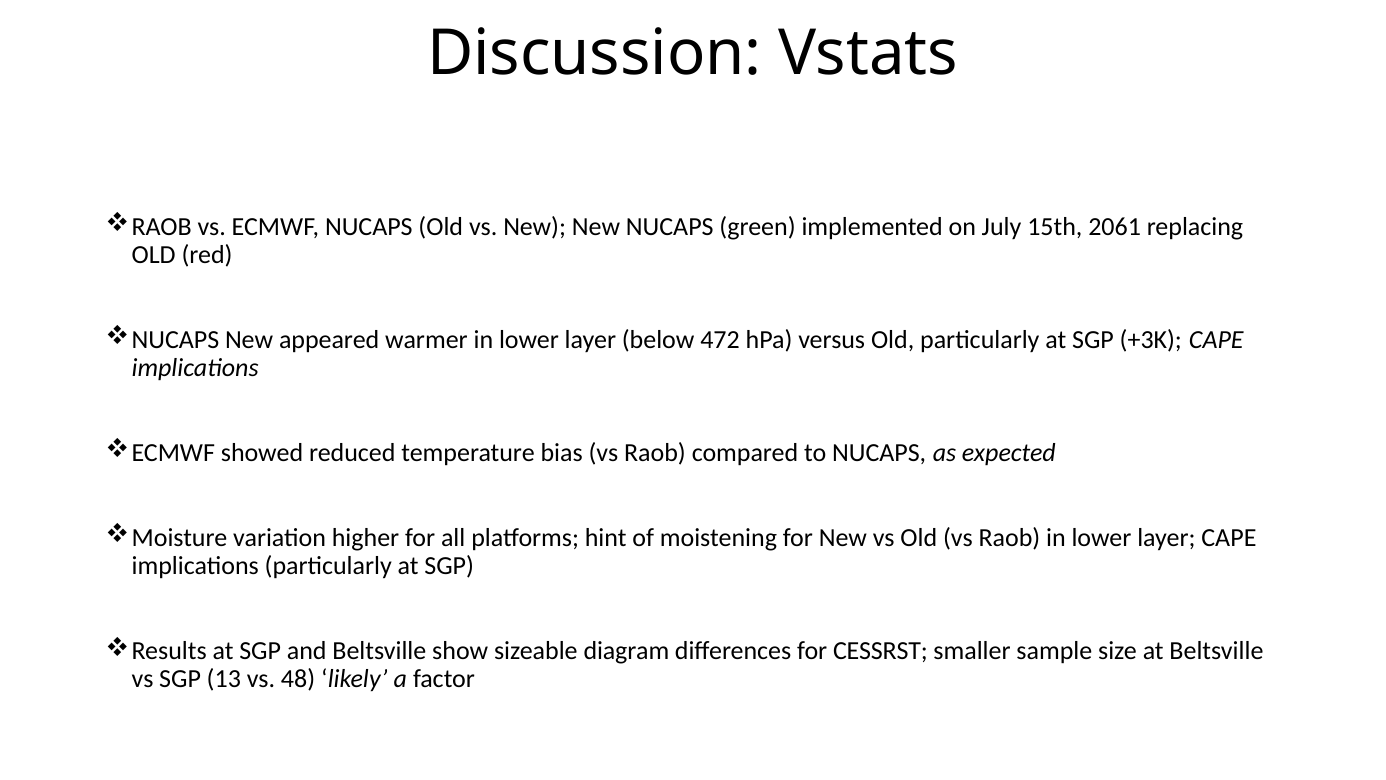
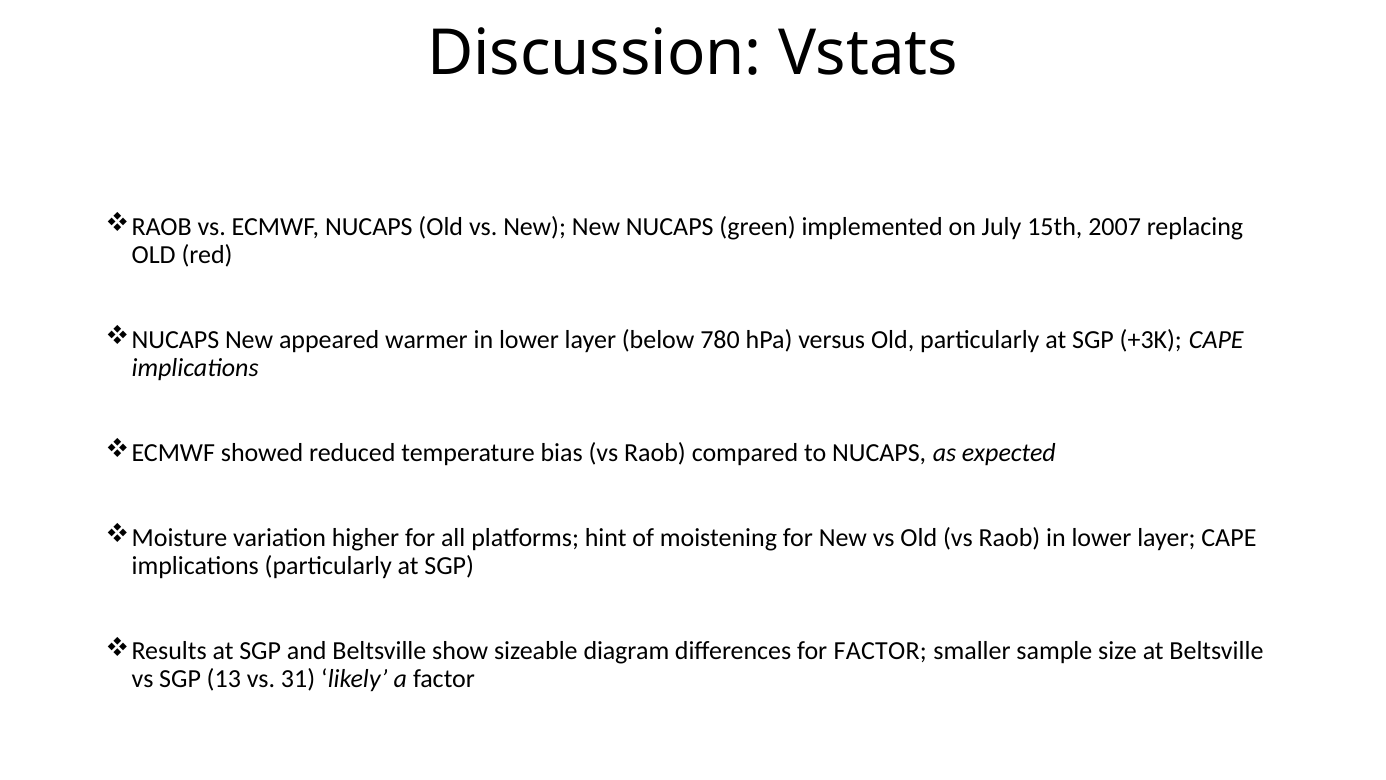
2061: 2061 -> 2007 (1115, 227)
472: 472 -> 780 (720, 340)
for CESSRST: CESSRST -> FACTOR (880, 651)
48: 48 -> 31 (298, 679)
